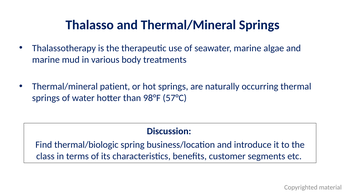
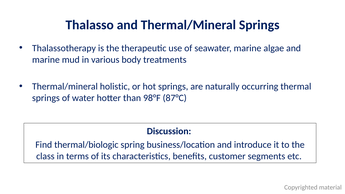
patient: patient -> holistic (115, 87)
57°C: 57°C -> 87°C (175, 98)
